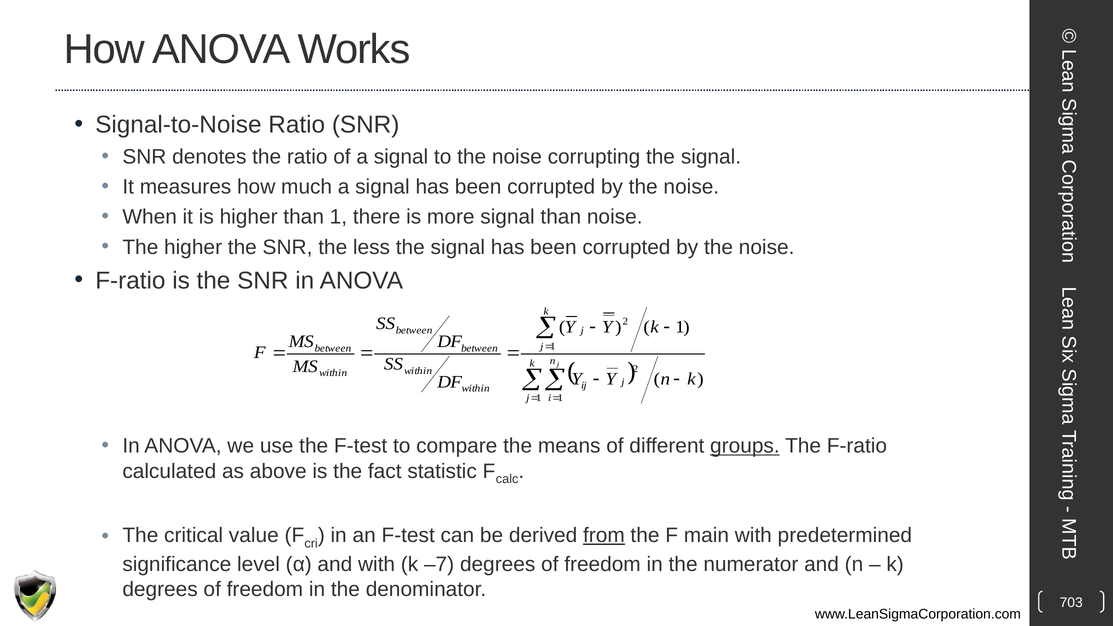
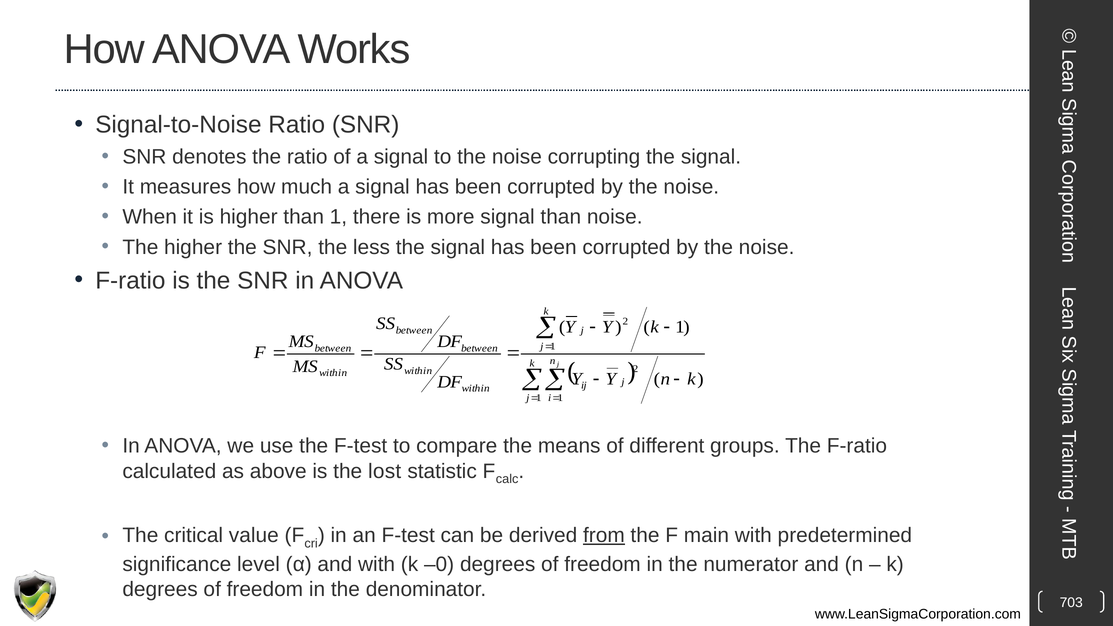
groups underline: present -> none (745, 446)
fact: fact -> lost (385, 471)
–7: –7 -> –0 (439, 564)
